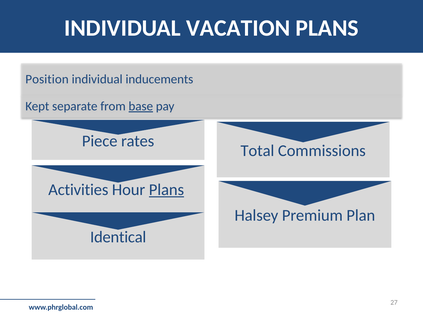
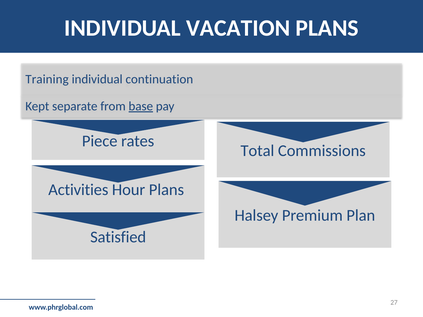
Position: Position -> Training (47, 79)
inducements: inducements -> continuation (159, 79)
Plans underline: present -> none (166, 190)
Identical: Identical -> Satisfied (118, 237)
